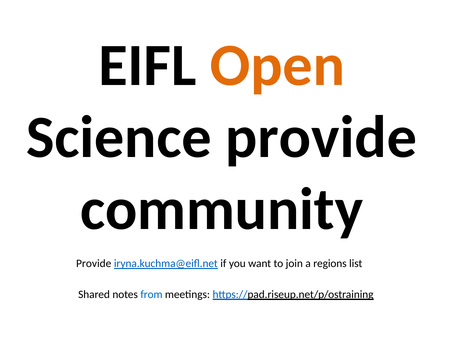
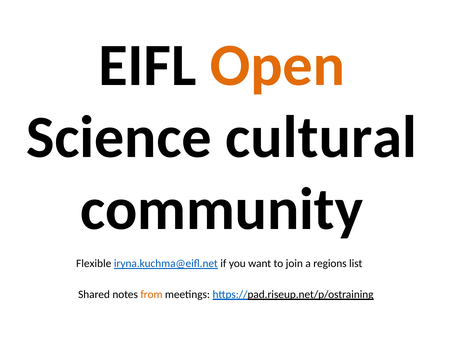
Science provide: provide -> cultural (321, 138)
Provide: Provide -> Flexible (94, 264)
from colour: blue -> orange (151, 295)
